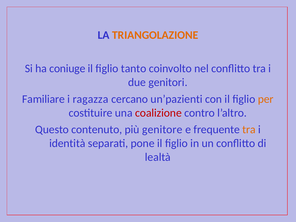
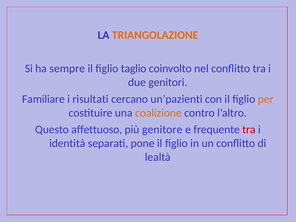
coniuge: coniuge -> sempre (67, 69)
tanto: tanto -> taglio (134, 69)
ragazza: ragazza -> risultati (91, 99)
coalizione colour: red -> orange (158, 113)
contenuto: contenuto -> affettuoso (97, 130)
tra colour: orange -> red (249, 130)
